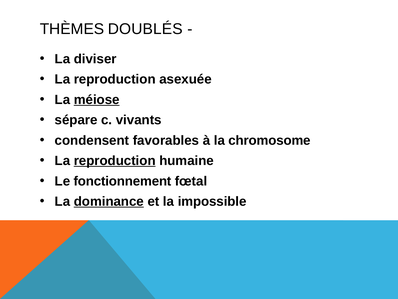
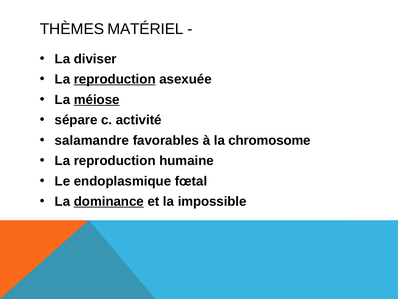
DOUBLÉS: DOUBLÉS -> MATÉRIEL (145, 29)
reproduction underline: none -> present (115, 79)
vivants: vivants -> activité (139, 120)
condensent: condensent -> salamandre (92, 140)
reproduction underline: present -> none (115, 160)
fonctionnement: fonctionnement -> endoplasmique (122, 181)
